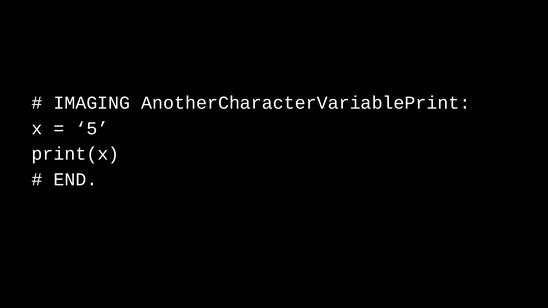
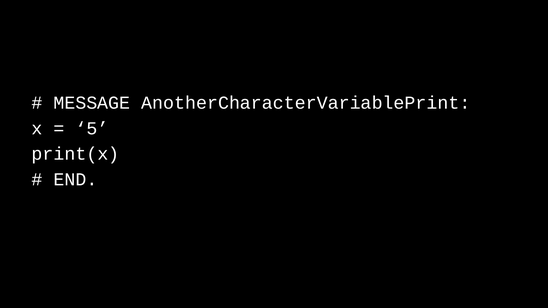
IMAGING: IMAGING -> MESSAGE (92, 103)
